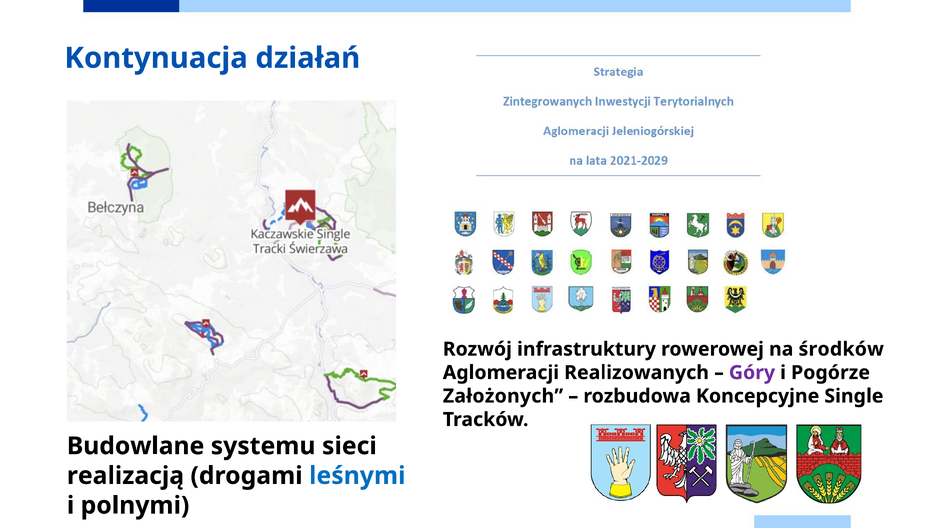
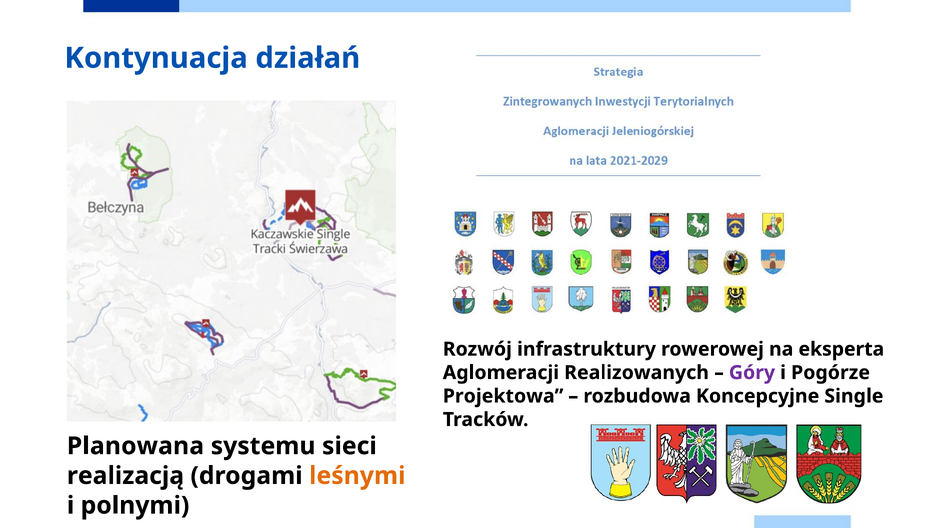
środków: środków -> eksperta (841, 349)
Założonych: Założonych -> Projektowa (503, 396)
Budowlane: Budowlane -> Planowana (135, 446)
leśnymi colour: blue -> orange (357, 475)
